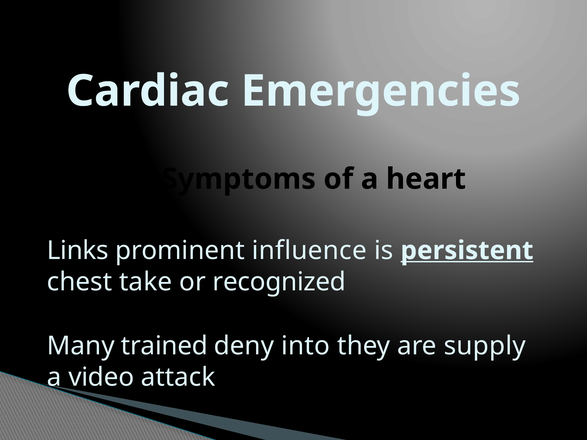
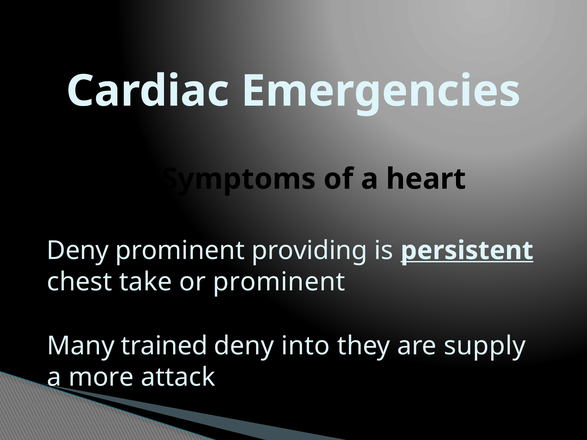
attack underline: none -> present (94, 214)
Links: Links -> Deny (78, 251)
influence: influence -> providing (310, 251)
or recognized: recognized -> prominent (279, 282)
video: video -> more (101, 378)
